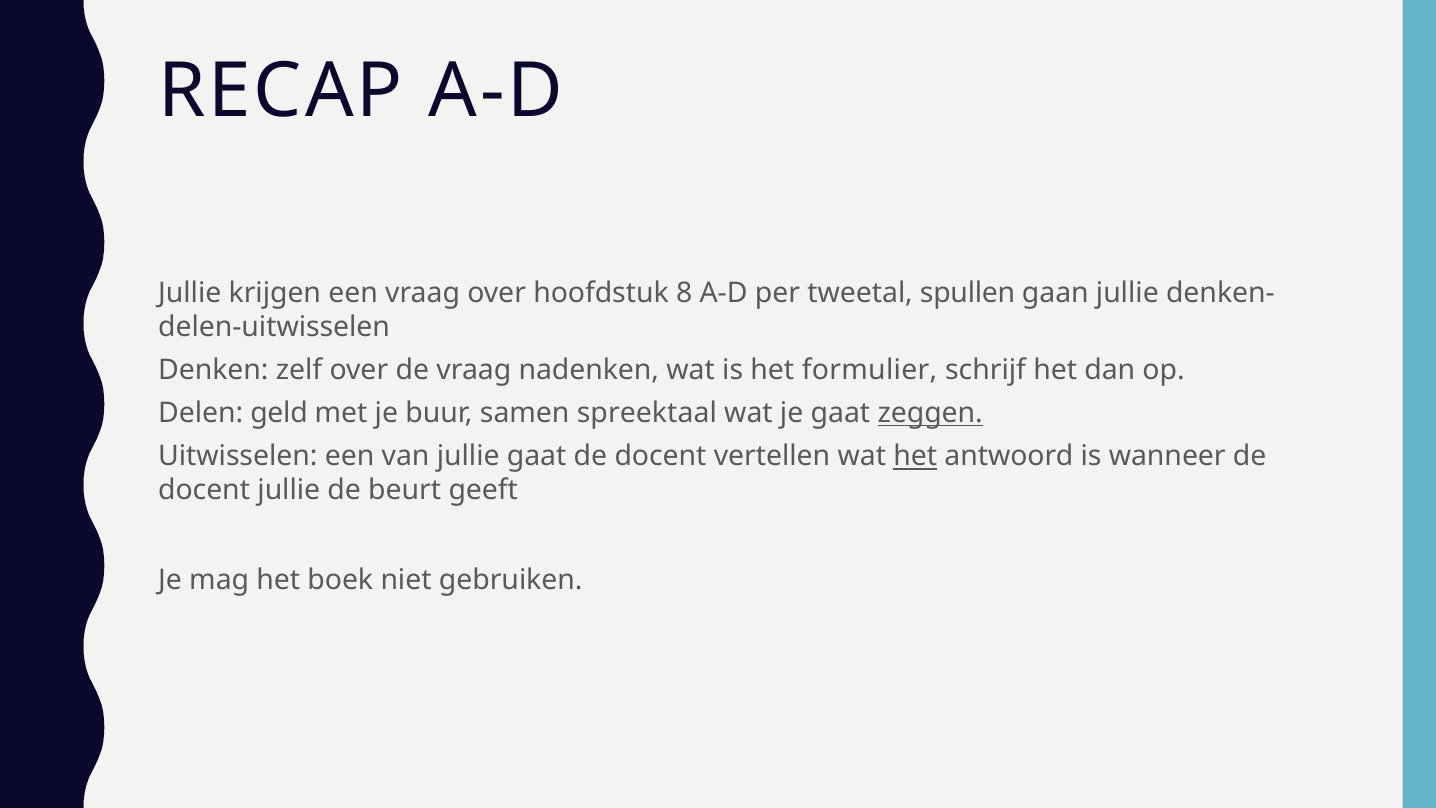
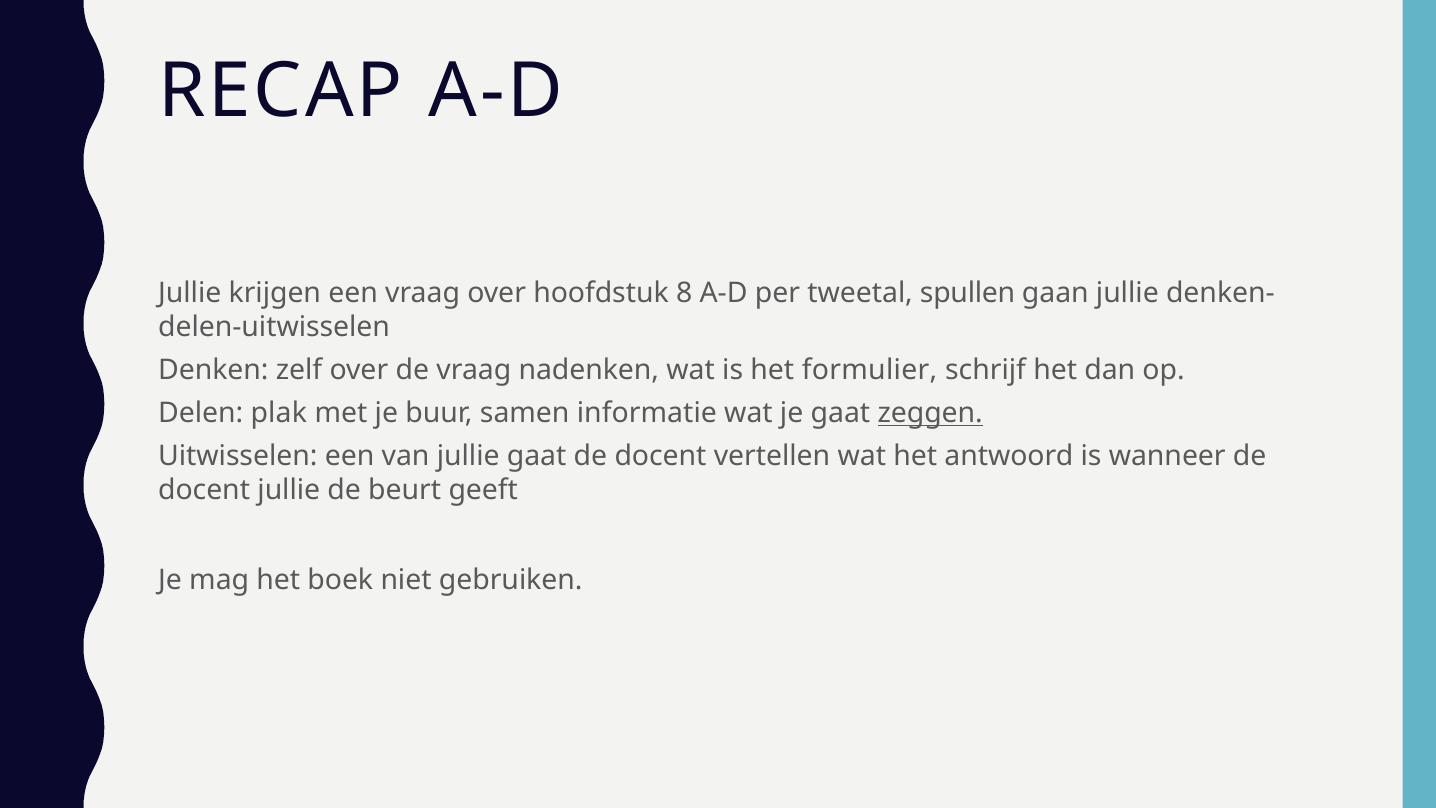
geld: geld -> plak (279, 413)
spreektaal: spreektaal -> informatie (647, 413)
het underline: present -> none (915, 456)
